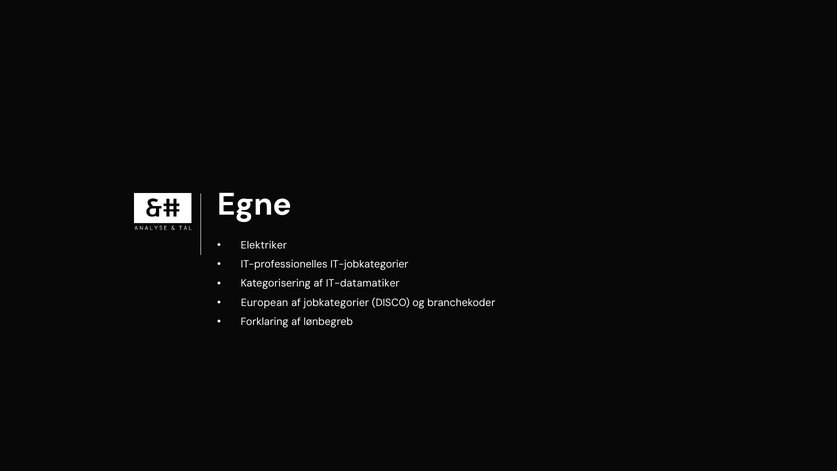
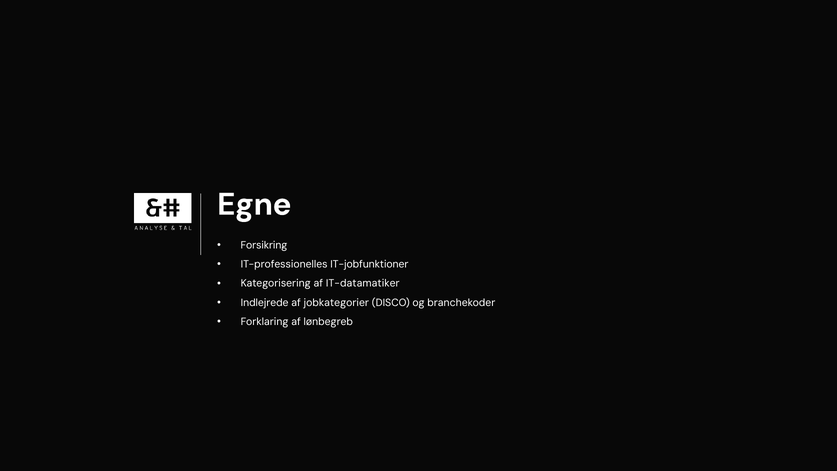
Elektriker: Elektriker -> Forsikring (264, 245)
IT-jobkategorier: IT-jobkategorier -> IT-jobfunktioner (369, 264)
European: European -> Indlejrede (265, 303)
